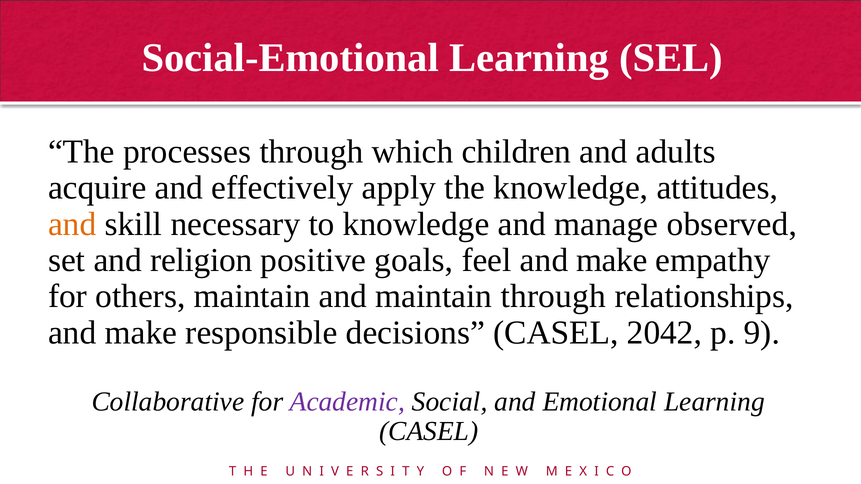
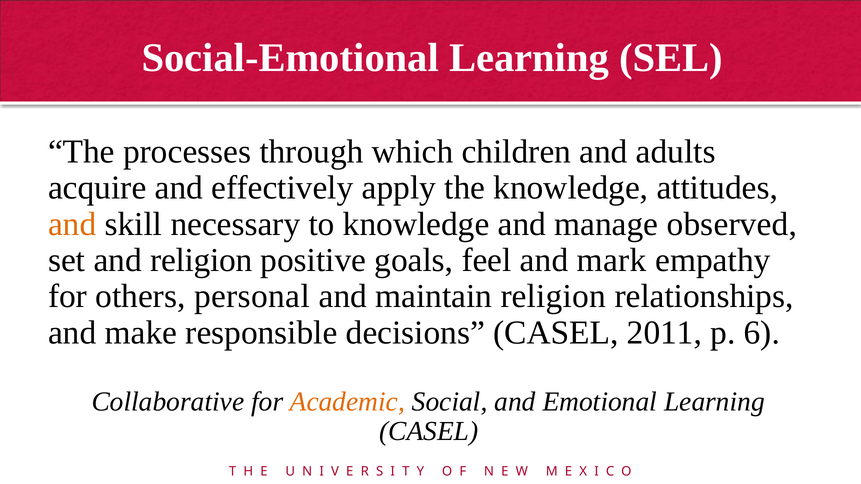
feel and make: make -> mark (612, 260)
others maintain: maintain -> personal (252, 297)
maintain through: through -> religion (553, 297)
2042: 2042 -> 2011 (664, 333)
9: 9 -> 6 (762, 333)
Academic colour: purple -> orange (347, 402)
